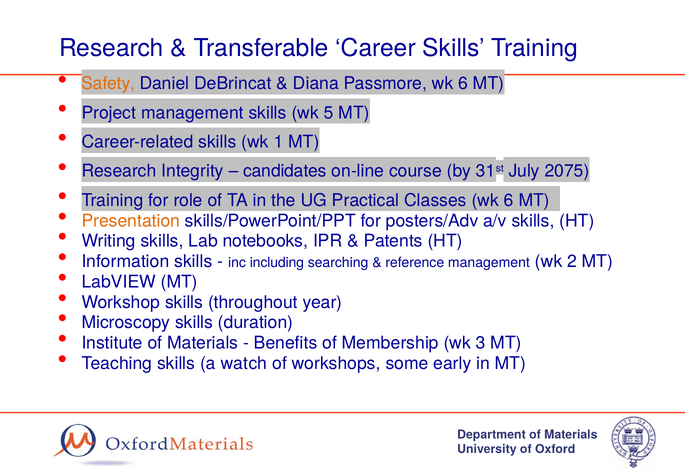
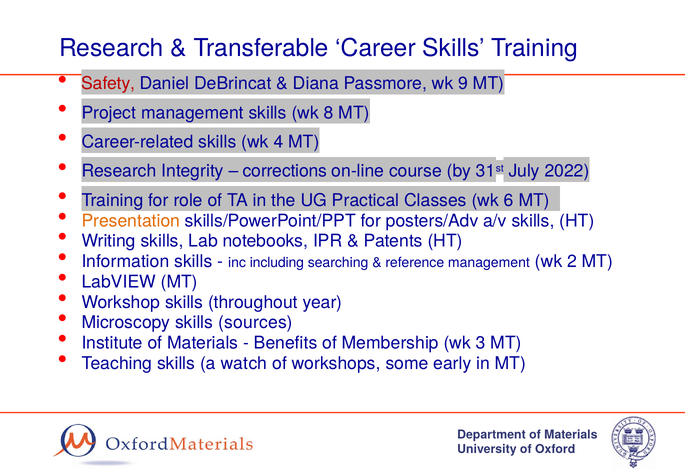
Safety colour: orange -> red (108, 84)
Passmore wk 6: 6 -> 9 (463, 84)
5: 5 -> 8 (329, 113)
1: 1 -> 4 (278, 142)
candidates: candidates -> corrections (285, 171)
2075: 2075 -> 2022 (567, 171)
duration: duration -> sources (256, 323)
